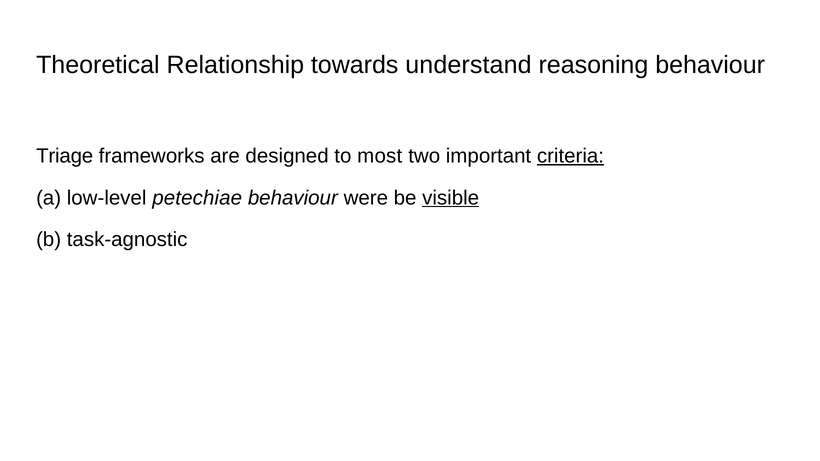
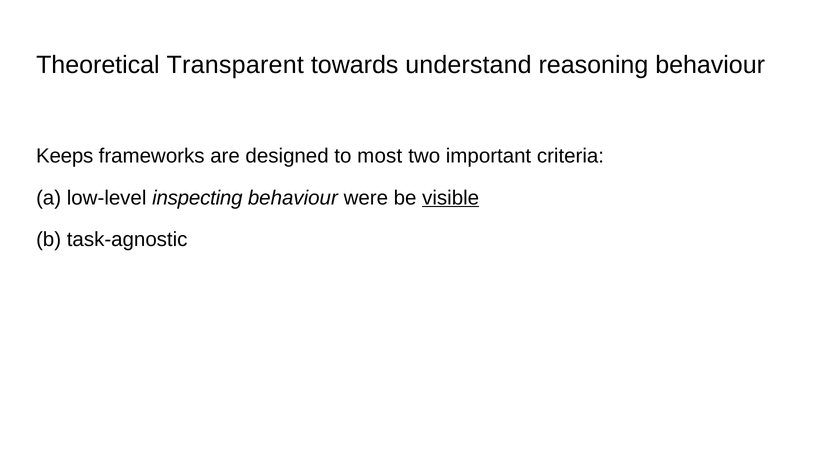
Relationship: Relationship -> Transparent (235, 65)
Triage: Triage -> Keeps (65, 156)
criteria underline: present -> none (570, 156)
petechiae: petechiae -> inspecting (197, 198)
